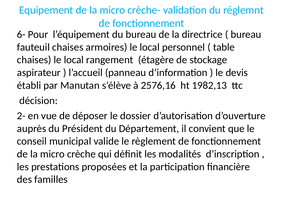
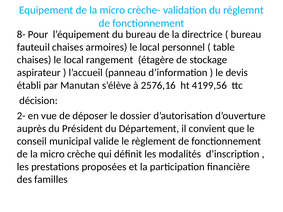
6-: 6- -> 8- (21, 34)
1982,13: 1982,13 -> 4199,56 (209, 85)
